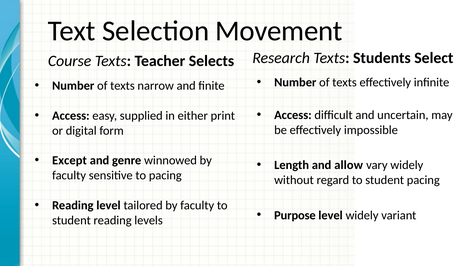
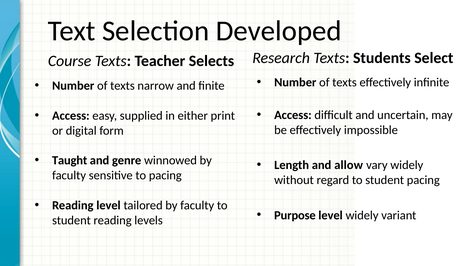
Movement: Movement -> Developed (279, 31)
Except: Except -> Taught (70, 160)
